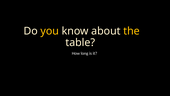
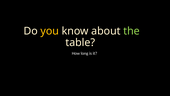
the colour: yellow -> light green (132, 31)
